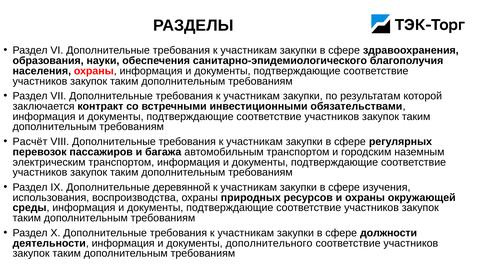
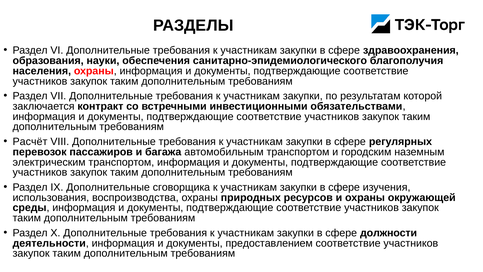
деревянной: деревянной -> сговорщика (181, 187)
дополнительного: дополнительного -> предоставлением (269, 243)
